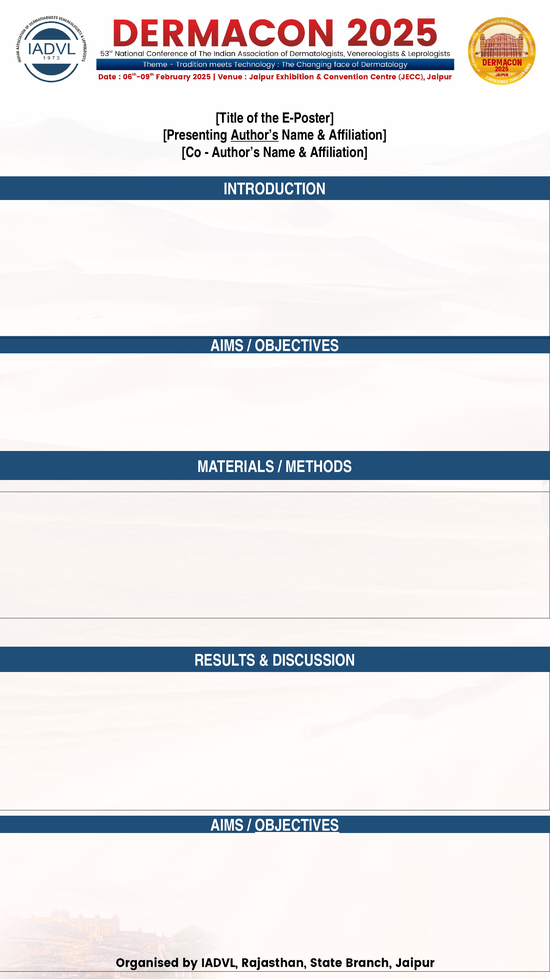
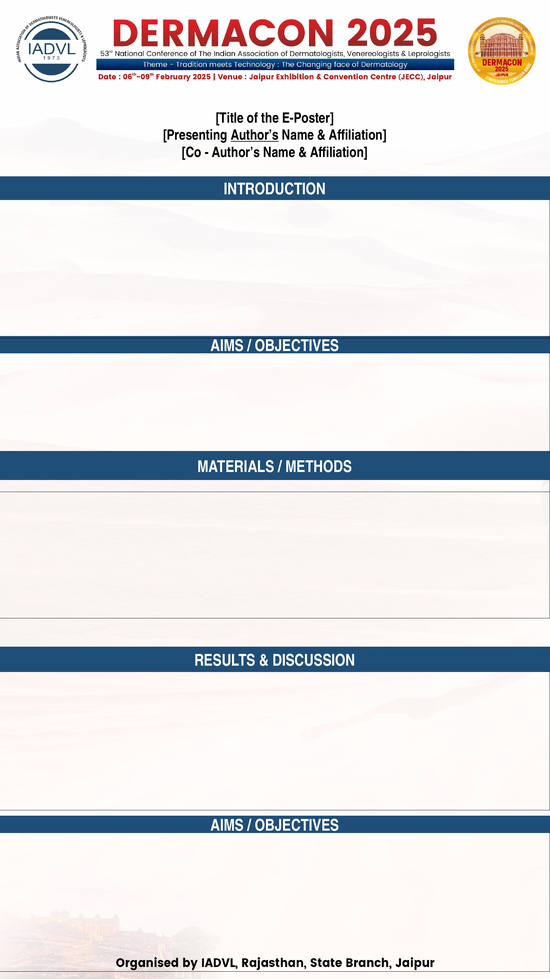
OBJECTIVES underline: present -> none (297, 825)
